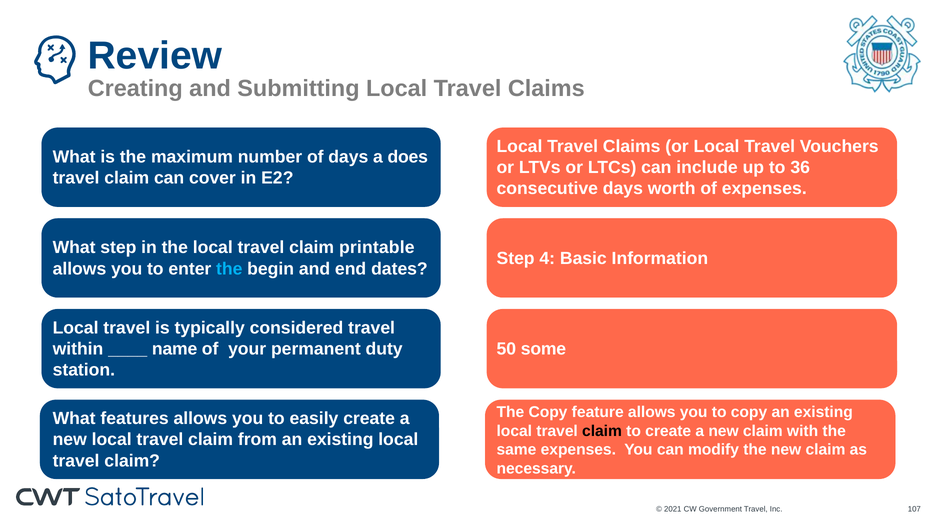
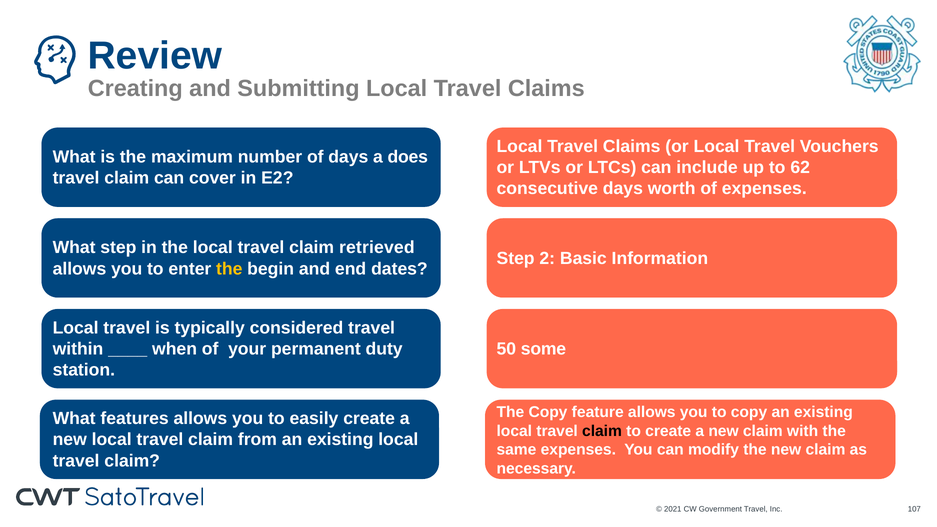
36: 36 -> 62 (800, 168)
printable: printable -> retrieved (377, 248)
4: 4 -> 2 (547, 258)
the colour: light blue -> yellow (229, 269)
name: name -> when (175, 349)
